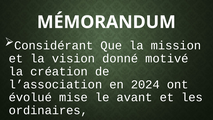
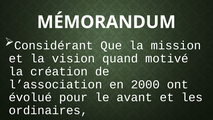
donné: donné -> quand (120, 58)
2024: 2024 -> 2000 (145, 84)
mise: mise -> pour (73, 97)
